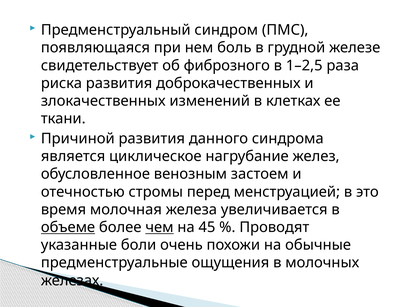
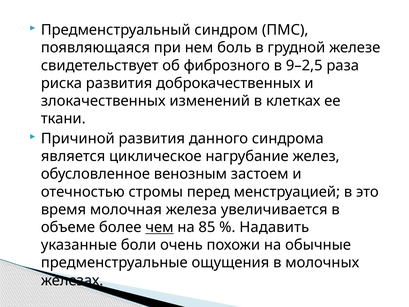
1–2,5: 1–2,5 -> 9–2,5 (304, 65)
объеме underline: present -> none (68, 227)
45: 45 -> 85 (207, 227)
Проводят: Проводят -> Надавить (274, 227)
